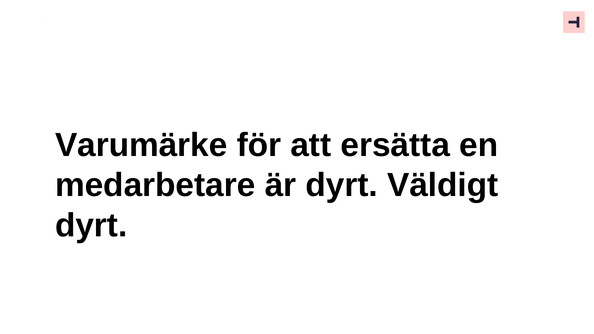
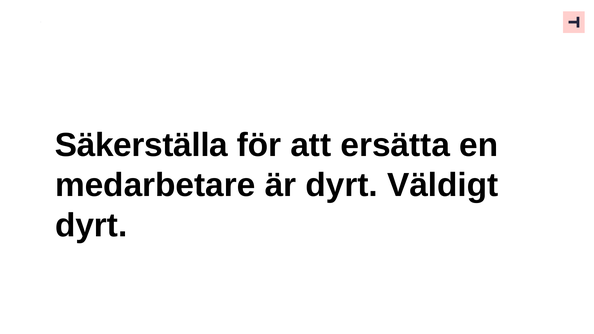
Varumärke: Varumärke -> Säkerställa (141, 145)
